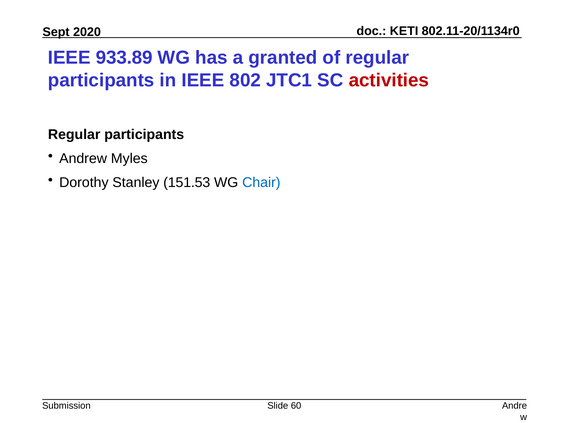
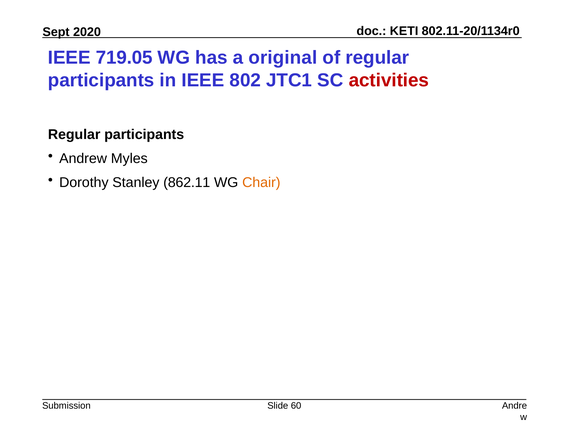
933.89: 933.89 -> 719.05 (124, 58)
granted: granted -> original (283, 58)
151.53: 151.53 -> 862.11 (187, 182)
Chair colour: blue -> orange (261, 182)
